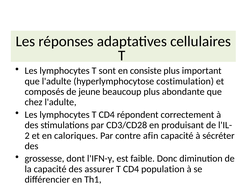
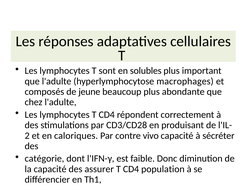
consiste: consiste -> solubles (146, 71)
costimulation: costimulation -> macrophages (185, 81)
afin: afin -> vivo (151, 136)
grossesse: grossesse -> catégorie (44, 159)
